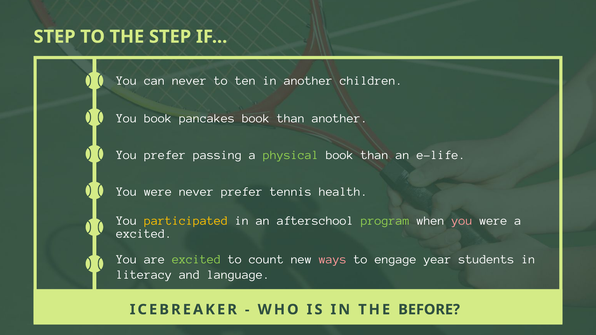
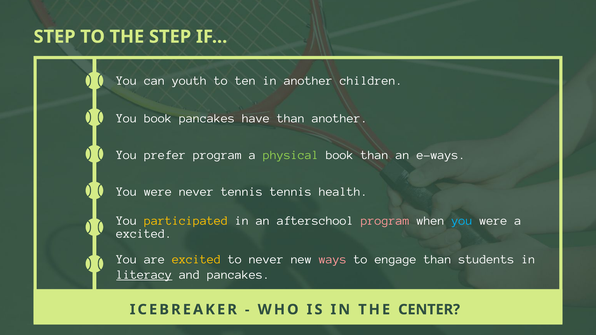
can never: never -> youth (190, 81)
pancakes book: book -> have (256, 119)
prefer passing: passing -> program (218, 155)
e-life: e-life -> e-ways (441, 155)
never prefer: prefer -> tennis (242, 192)
program colour: light green -> pink (385, 221)
you colour: pink -> light blue (462, 221)
excited colour: light green -> yellow (197, 259)
to count: count -> never (267, 259)
engage year: year -> than (438, 259)
literacy underline: none -> present (144, 275)
and language: language -> pancakes (239, 275)
BEFORE: BEFORE -> CENTER (429, 310)
